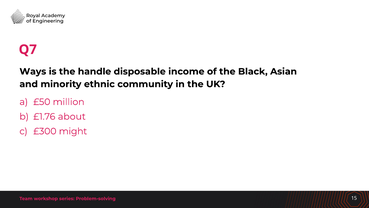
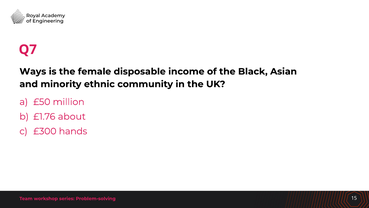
handle: handle -> female (94, 71)
might: might -> hands (73, 131)
